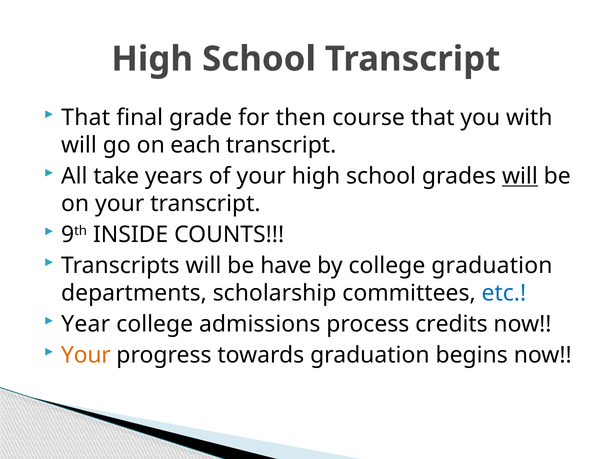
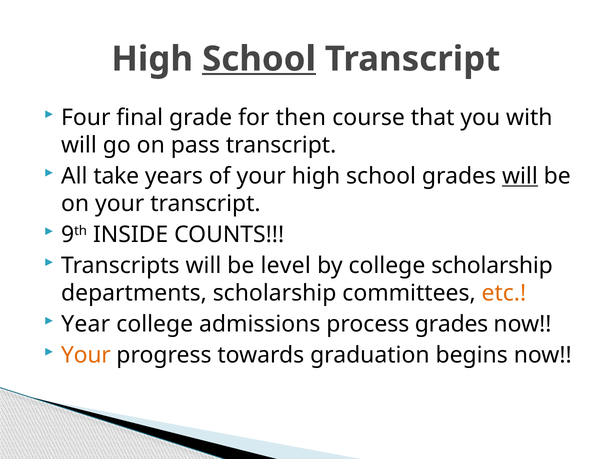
School underline: none -> present (259, 59)
That: That -> Four (86, 118)
each: each -> pass (195, 145)
have: have -> level (286, 266)
college graduation: graduation -> scholarship (492, 266)
etc colour: blue -> orange (504, 293)
process credits: credits -> grades (452, 324)
